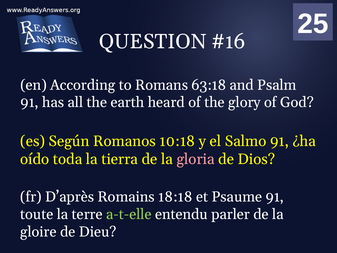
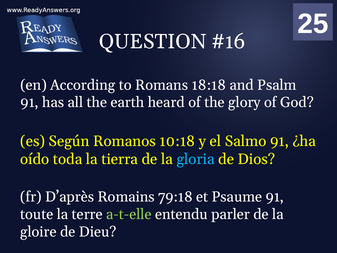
63:18: 63:18 -> 18:18 (209, 85)
gloria colour: pink -> light blue (196, 159)
18:18: 18:18 -> 79:18 (175, 197)
